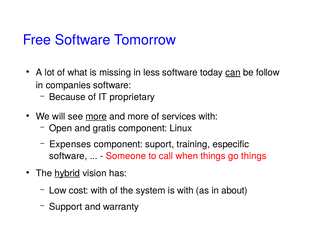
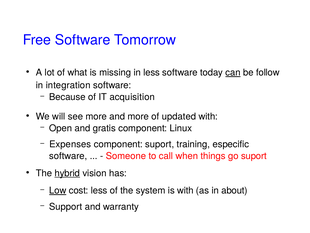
companies: companies -> integration (68, 85)
proprietary: proprietary -> acquisition (132, 97)
more underline: present -> none (96, 116)
services: services -> updated (179, 116)
go things: things -> suport (254, 156)
Low underline: none -> present (58, 190)
cost with: with -> less (99, 190)
